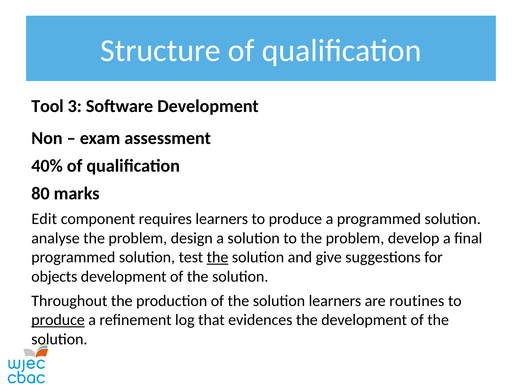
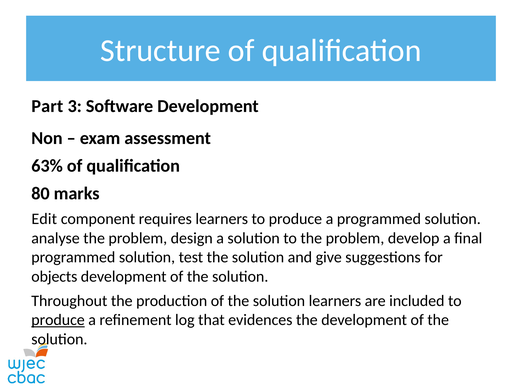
Tool: Tool -> Part (47, 106)
40%: 40% -> 63% (47, 166)
the underline: present -> none (218, 257)
routines: routines -> included (417, 300)
